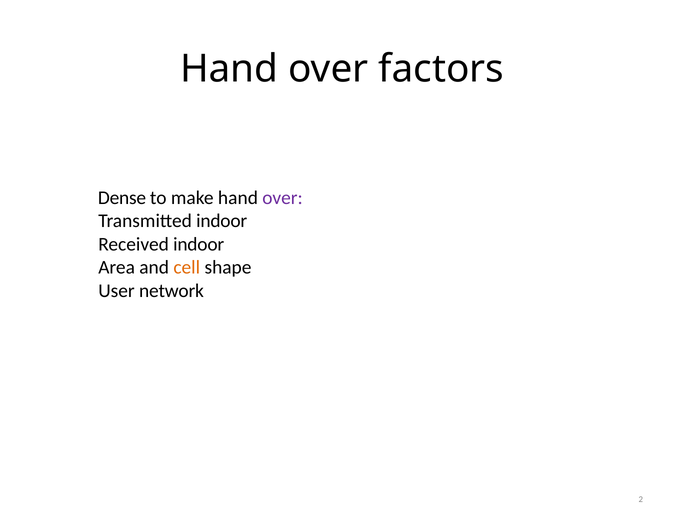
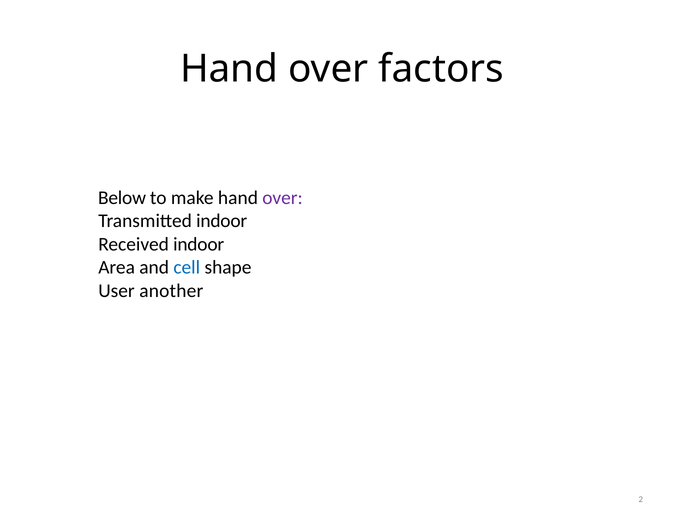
Dense: Dense -> Below (122, 198)
cell colour: orange -> blue (187, 268)
network: network -> another (171, 291)
